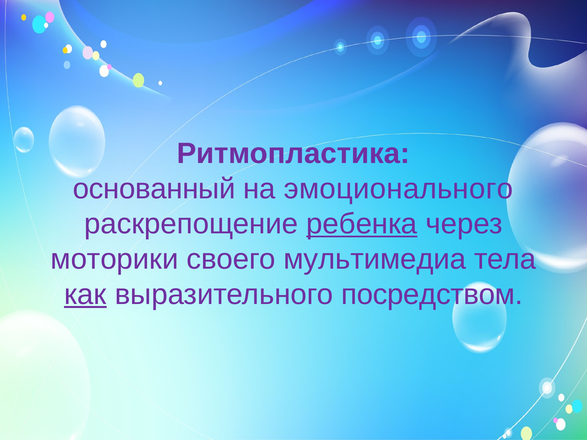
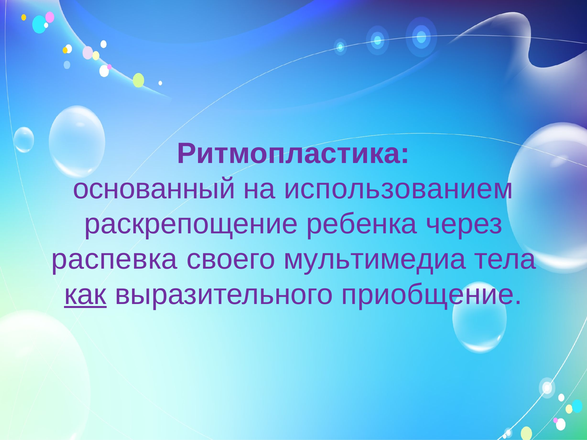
эмоционального: эмоционального -> использованием (398, 189)
ребенка underline: present -> none (362, 224)
моторики: моторики -> распевка (114, 259)
посредством: посредством -> приобщение (432, 295)
